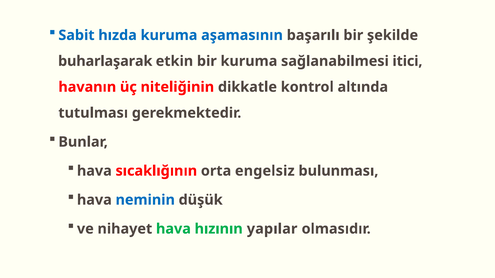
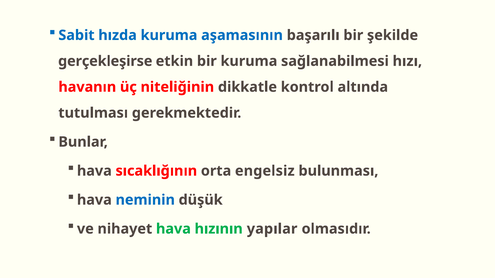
buharlaşarak: buharlaşarak -> gerçekleşirse (105, 61)
itici: itici -> hızı (407, 61)
